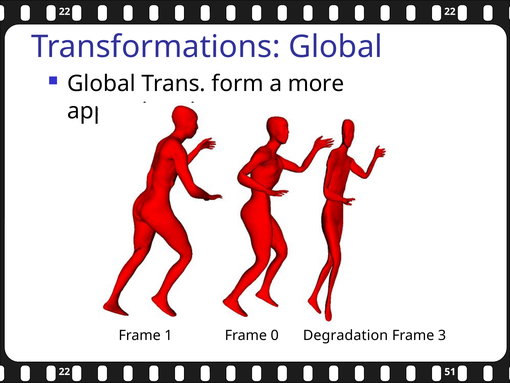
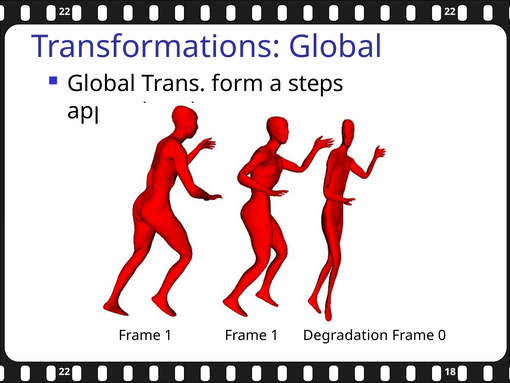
more: more -> steps (316, 84)
0: 0 -> 1 (275, 335)
3: 3 -> 0 (442, 335)
51: 51 -> 18 (450, 371)
